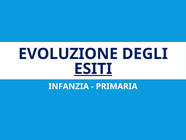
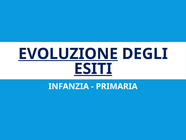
EVOLUZIONE underline: none -> present (68, 54)
